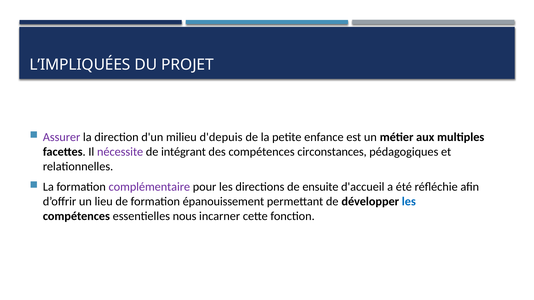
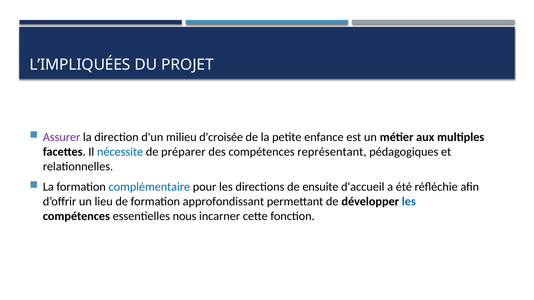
d'depuis: d'depuis -> d'croisée (221, 137)
nécessite colour: purple -> blue (120, 152)
intégrant: intégrant -> préparer (183, 152)
circonstances: circonstances -> représentant (332, 152)
complémentaire colour: purple -> blue (149, 187)
épanouissement: épanouissement -> approfondissant (223, 202)
